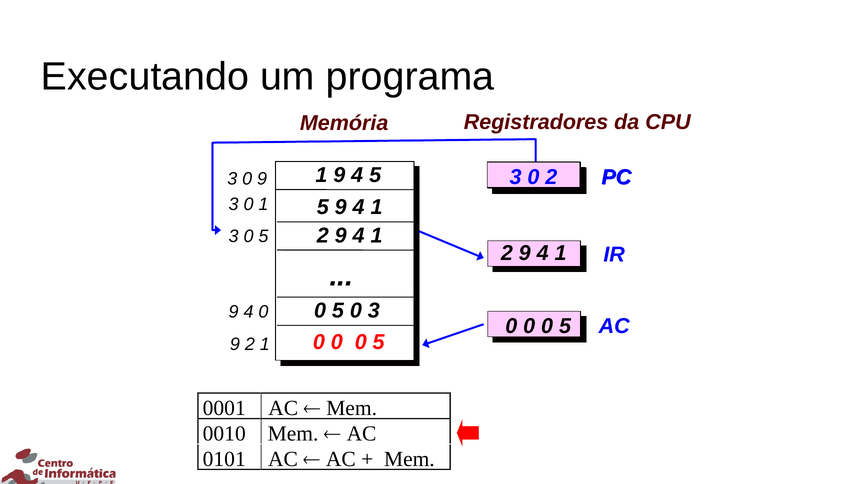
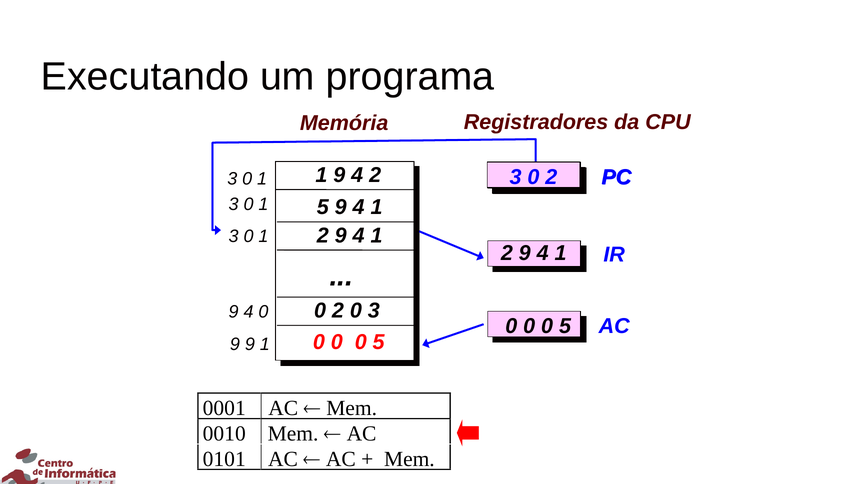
4 5: 5 -> 2 (375, 175)
9: 9 -> 1 (262, 179)
5: 5 -> 1 (263, 236)
5: 5 -> 2 (338, 311)
9 2: 2 -> 9 (250, 344)
